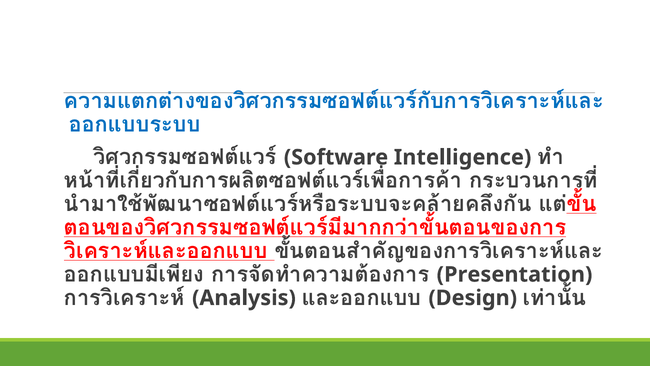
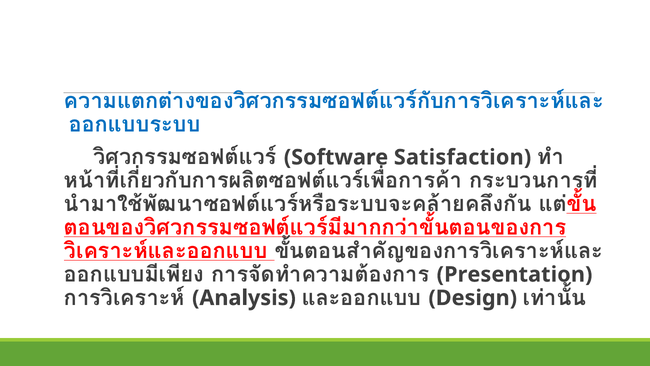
Intelligence: Intelligence -> Satisfaction (463, 157)
